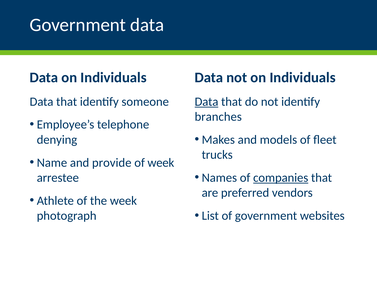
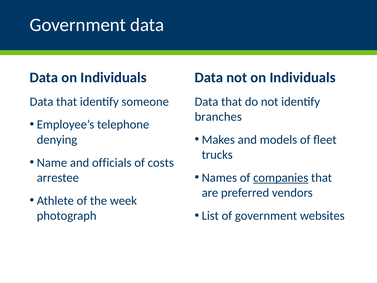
Data underline: present -> none (207, 102)
provide: provide -> officials (112, 163)
of week: week -> costs (161, 163)
